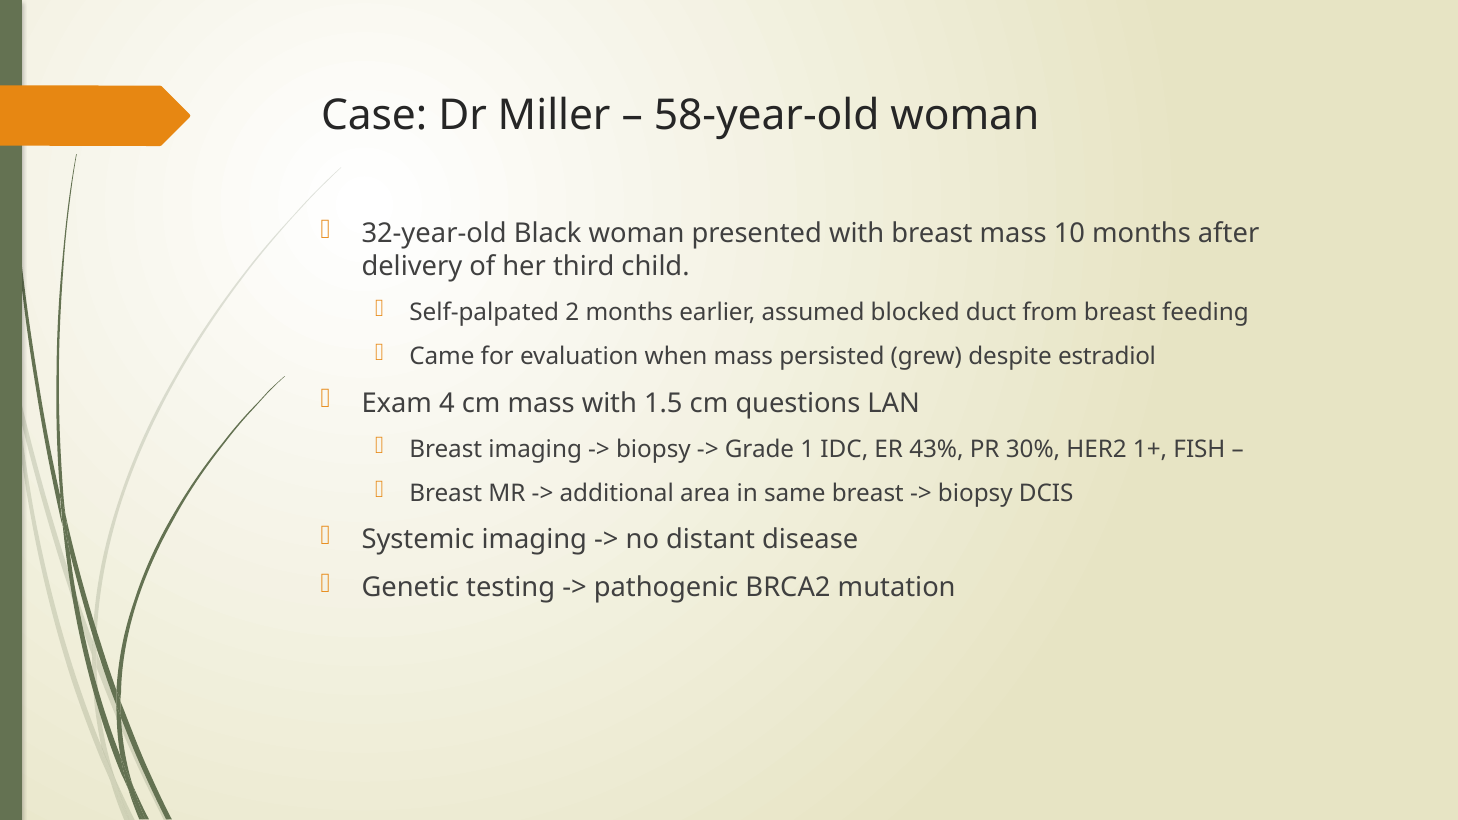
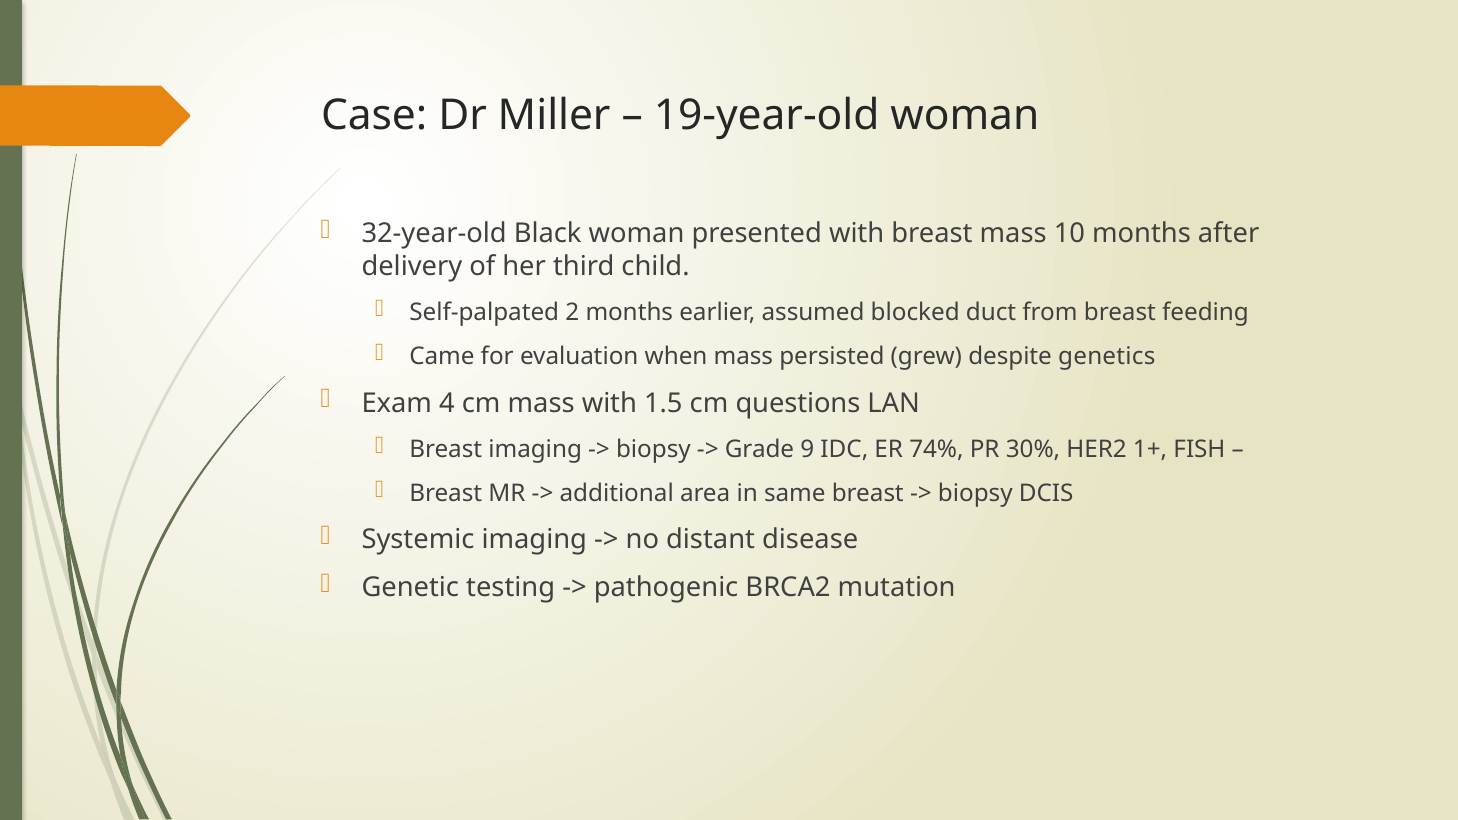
58-year-old: 58-year-old -> 19-year-old (767, 116)
estradiol: estradiol -> genetics (1107, 357)
1: 1 -> 9 (807, 449)
43%: 43% -> 74% (936, 449)
